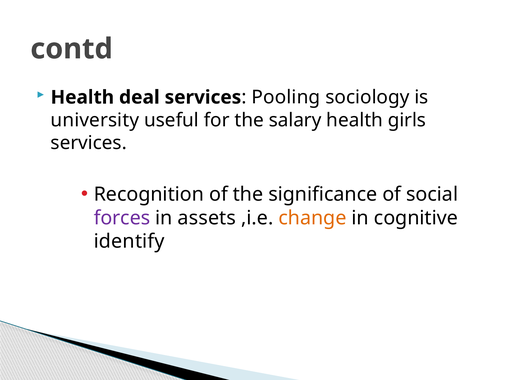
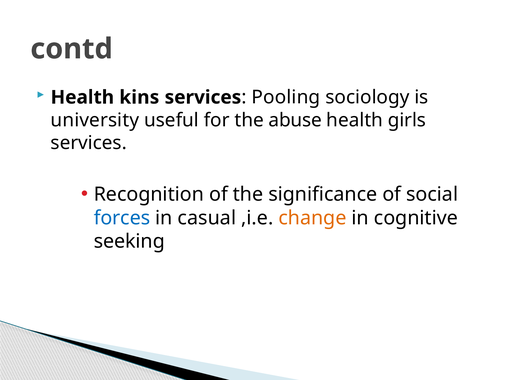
deal: deal -> kins (139, 97)
salary: salary -> abuse (295, 120)
forces colour: purple -> blue (122, 218)
assets: assets -> casual (207, 218)
identify: identify -> seeking (129, 242)
